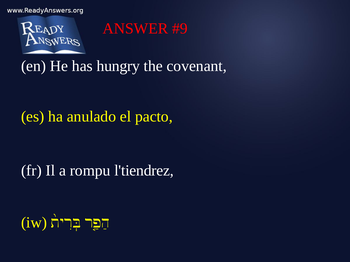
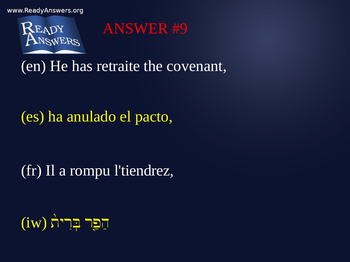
hungry: hungry -> retraite (118, 66)
